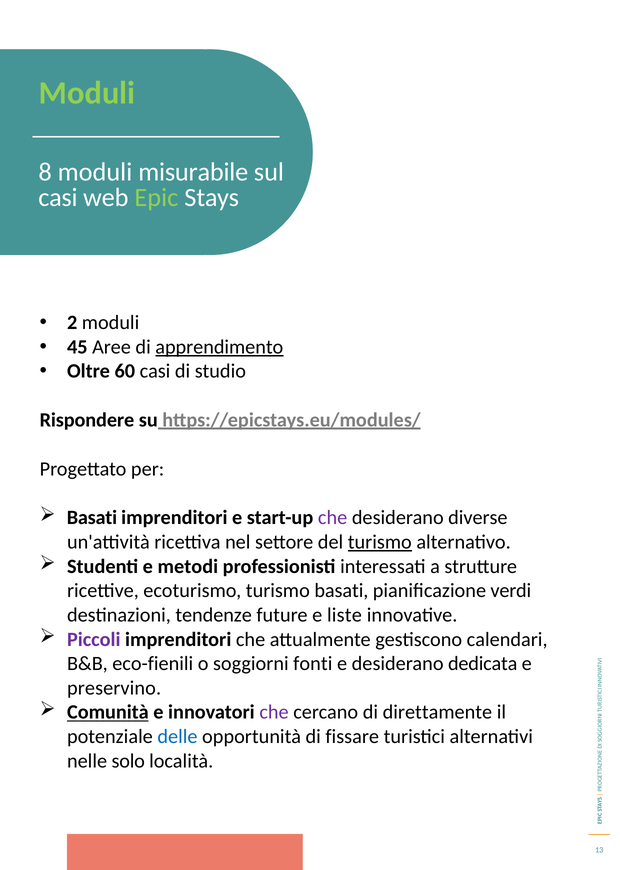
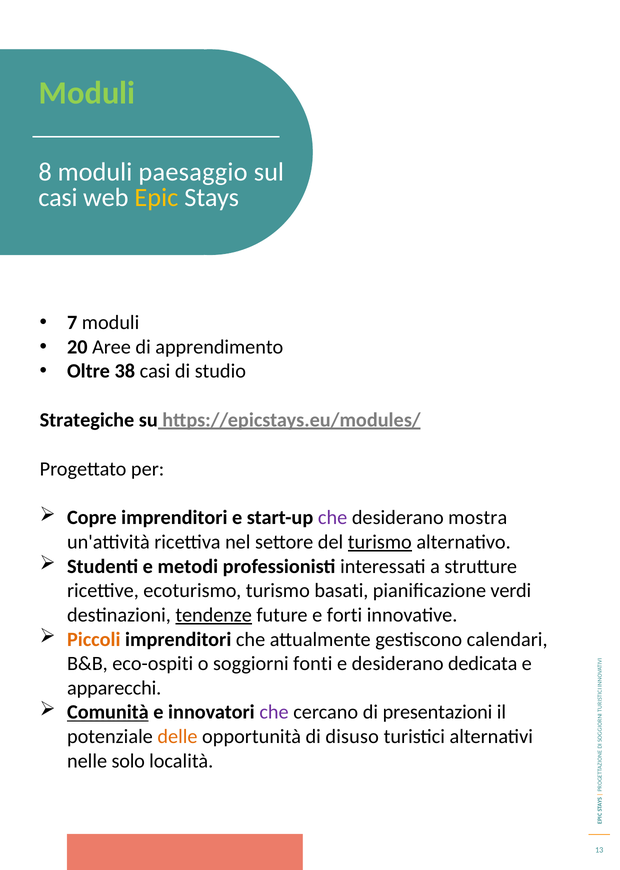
misurabile: misurabile -> paesaggio (193, 172)
Epic colour: light green -> yellow (156, 198)
2: 2 -> 7 (72, 323)
45: 45 -> 20 (77, 347)
apprendimento underline: present -> none (219, 347)
60: 60 -> 38 (125, 371)
Rispondere: Rispondere -> Strategiche (87, 420)
Basati: Basati -> Copre (92, 518)
diverse: diverse -> mostra (478, 518)
tendenze underline: none -> present (214, 615)
liste: liste -> forti (345, 615)
Piccoli colour: purple -> orange (94, 639)
eco-fienili: eco-fienili -> eco-ospiti (153, 663)
preservino: preservino -> apparecchi (114, 688)
direttamente: direttamente -> presentazioni (437, 712)
delle colour: blue -> orange (177, 736)
fissare: fissare -> disuso (352, 736)
